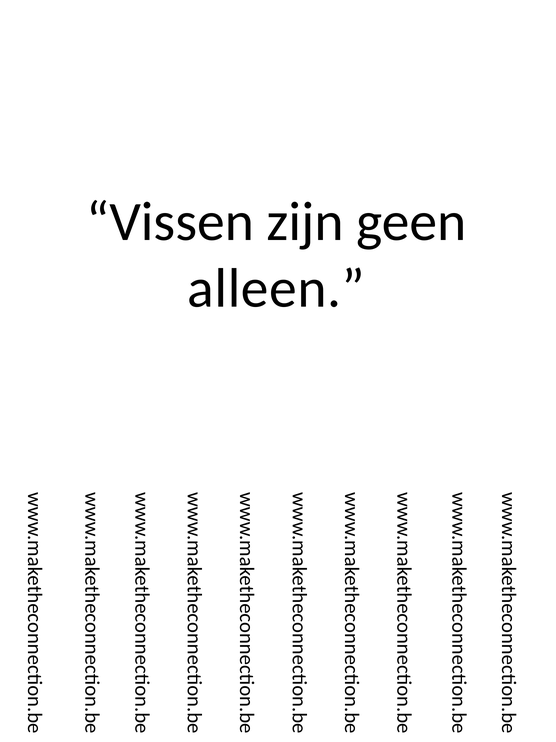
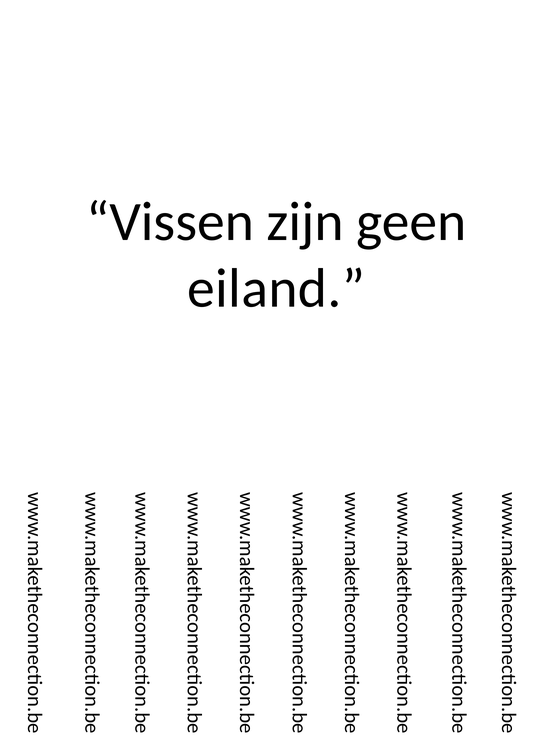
alleen: alleen -> eiland (276, 288)
